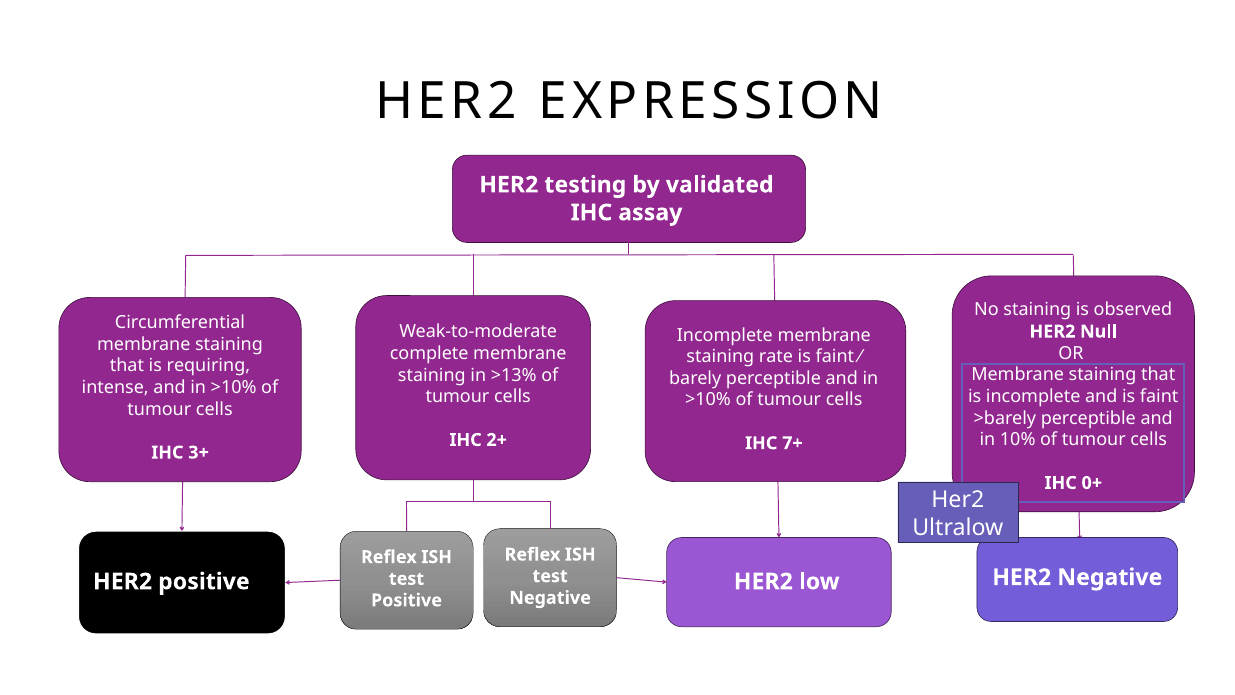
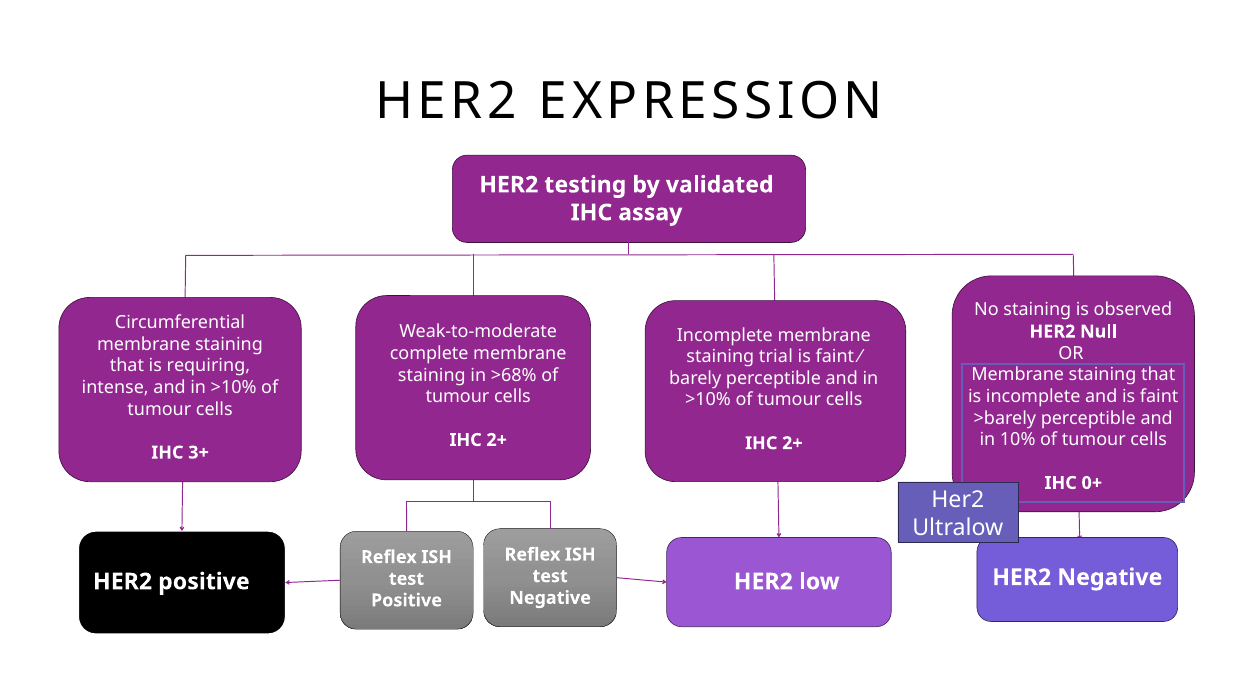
rate: rate -> trial (776, 357)
>13%: >13% -> >68% (514, 375)
7+: 7+ -> 2+ (792, 443)
